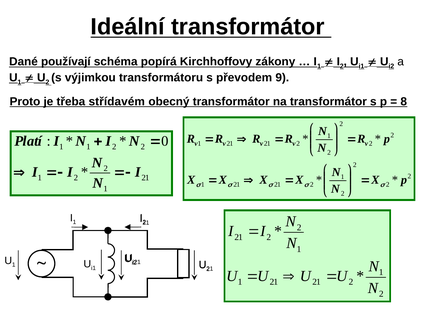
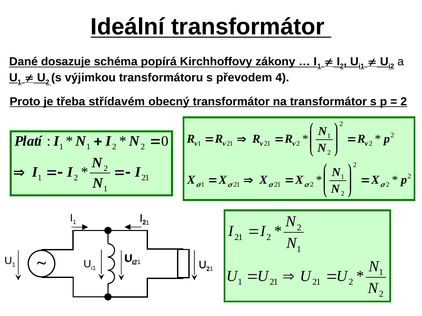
používají: používají -> dosazuje (66, 62)
9: 9 -> 4 (282, 78)
8: 8 -> 2 (404, 102)
